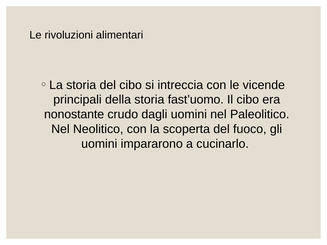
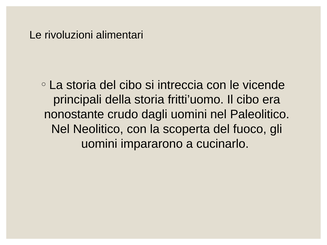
fast’uomo: fast’uomo -> fritti’uomo (196, 100)
